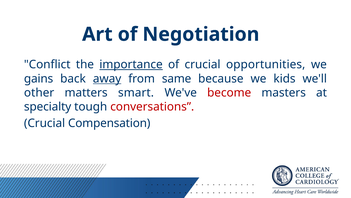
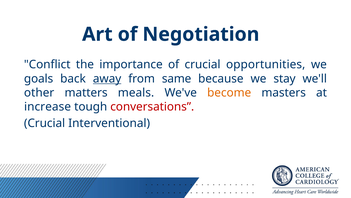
importance underline: present -> none (131, 64)
gains: gains -> goals (39, 78)
kids: kids -> stay (285, 78)
smart: smart -> meals (136, 93)
become colour: red -> orange (229, 93)
specialty: specialty -> increase (48, 107)
Compensation: Compensation -> Interventional (109, 123)
